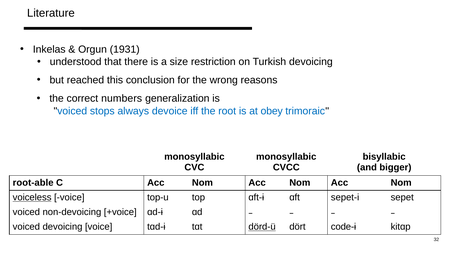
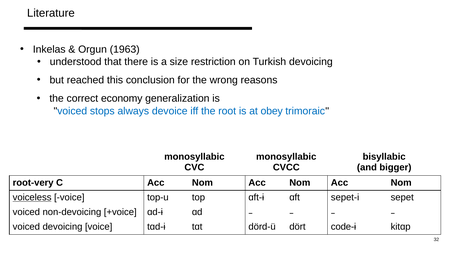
1931: 1931 -> 1963 (125, 50)
numbers: numbers -> economy (122, 99)
root-able: root-able -> root-very (33, 183)
dörd-ü underline: present -> none (262, 227)
